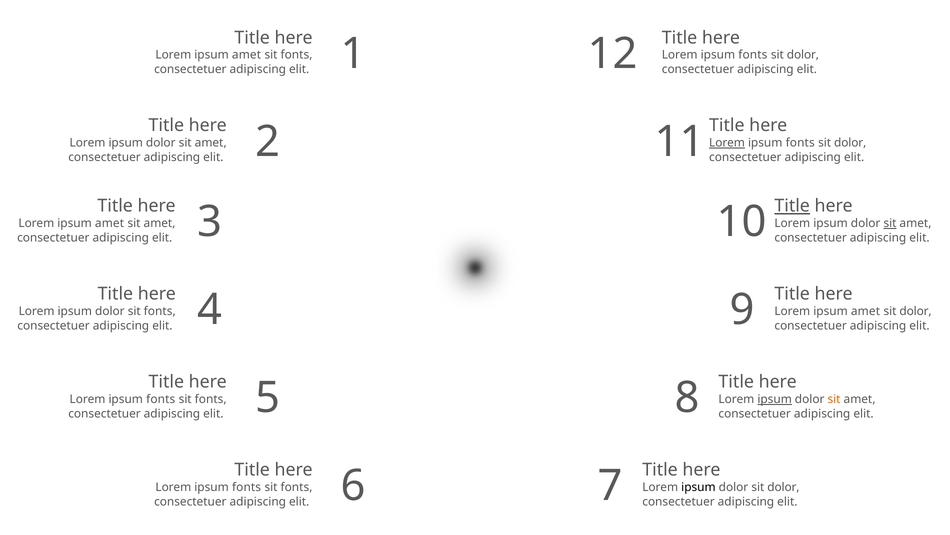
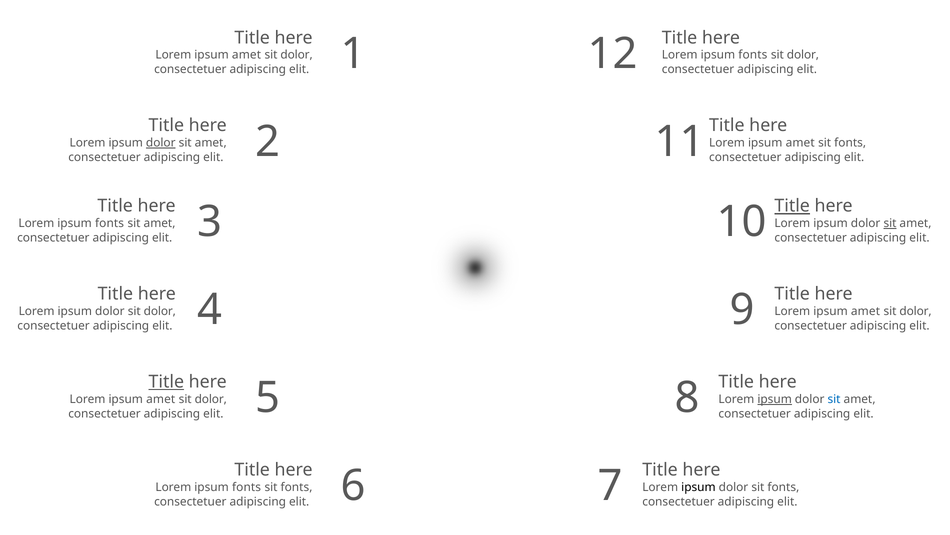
fonts: fonts -> dolor (297, 55)
dolor underline: none -> present (161, 143)
Lorem underline: present -> none (727, 143)
fonts: fonts -> amet (800, 143)
dolor: dolor -> fonts (850, 143)
amet: amet -> fonts (110, 223)
dolor sit fonts: fonts -> dolor (160, 311)
Title underline: none -> present (166, 382)
fonts: fonts -> amet (161, 399)
fonts: fonts -> dolor (211, 399)
sit colour: orange -> blue (834, 399)
dolor sit dolor: dolor -> fonts (783, 487)
